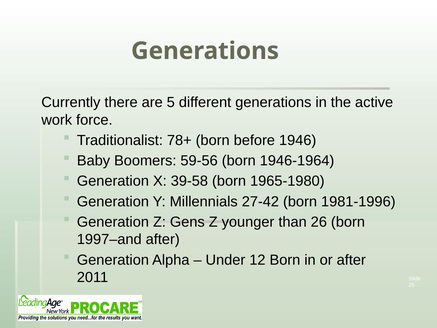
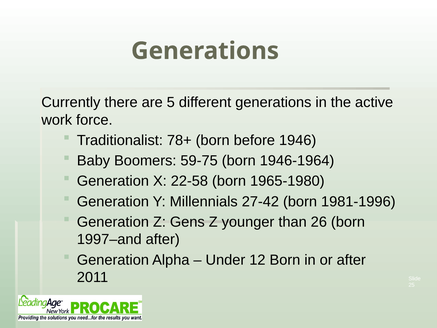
59-56: 59-56 -> 59-75 (199, 161)
39-58: 39-58 -> 22-58 (189, 181)
